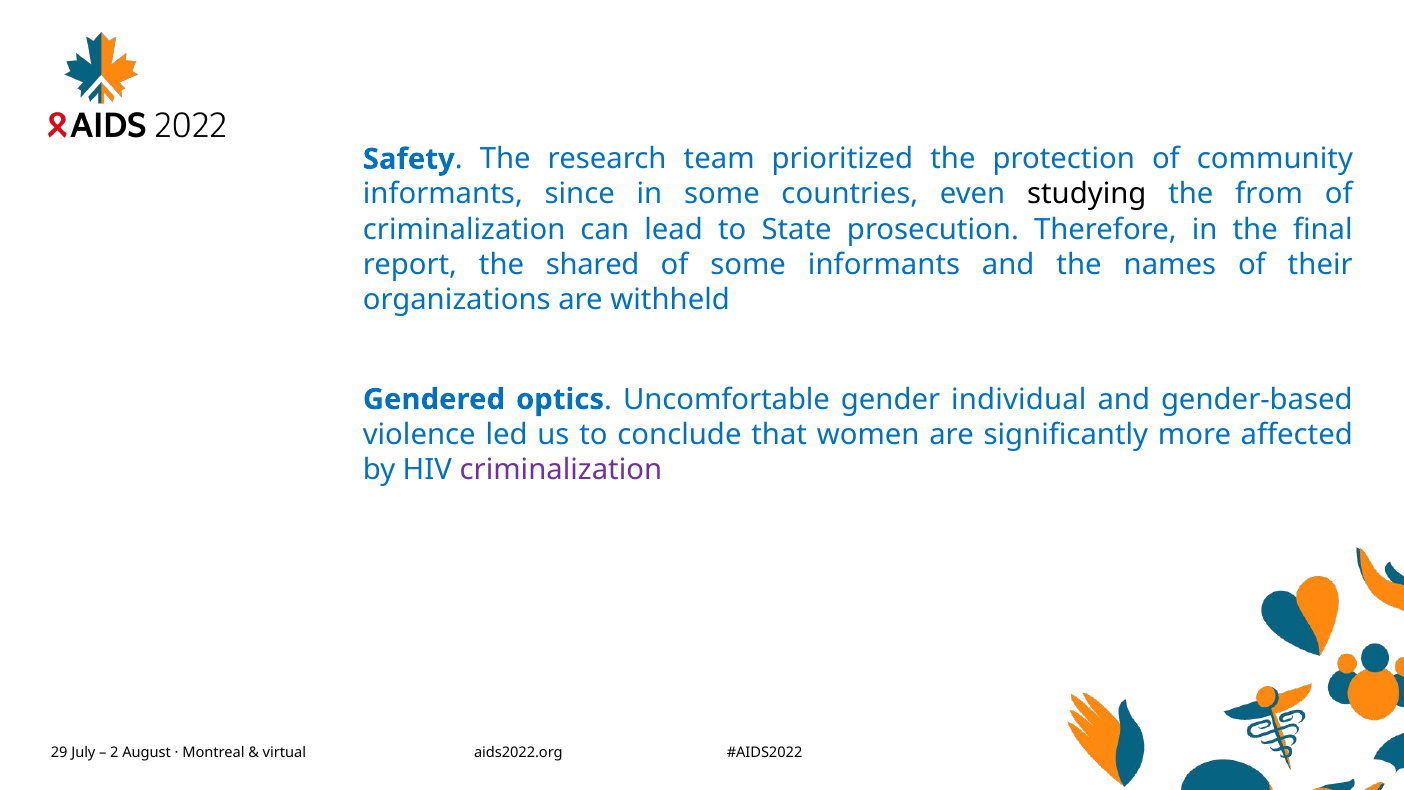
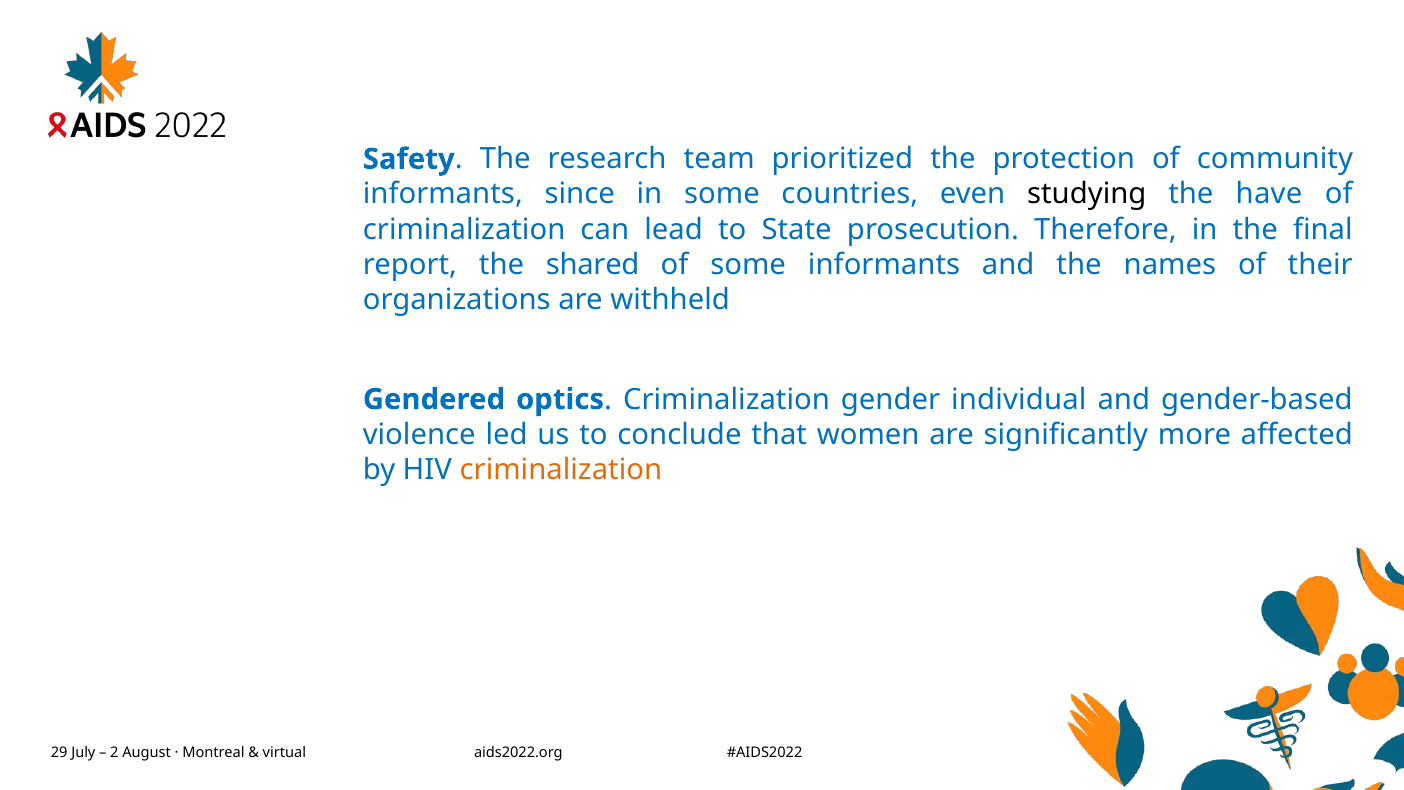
from: from -> have (1269, 194)
Uncomfortable: Uncomfortable -> Criminalization (726, 399)
criminalization colour: purple -> orange (561, 470)
